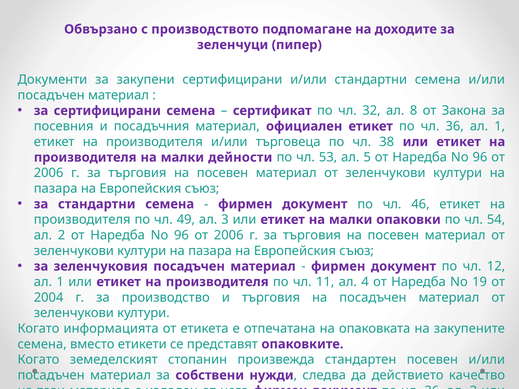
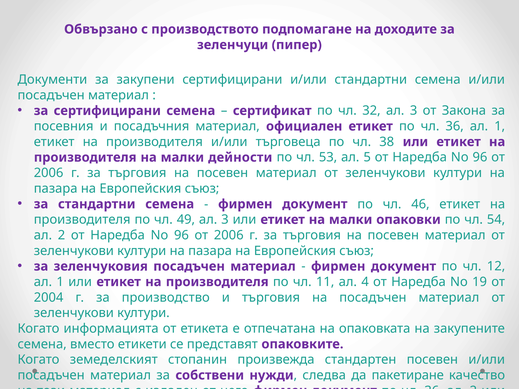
32 ал 8: 8 -> 3 (414, 111)
действието: действието -> пакетиране (408, 375)
